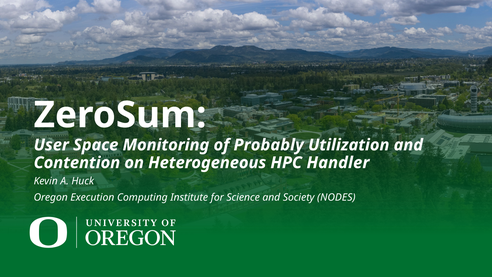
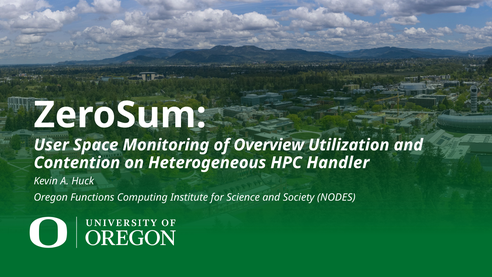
Probably: Probably -> Overview (269, 145)
Execution: Execution -> Functions (92, 197)
